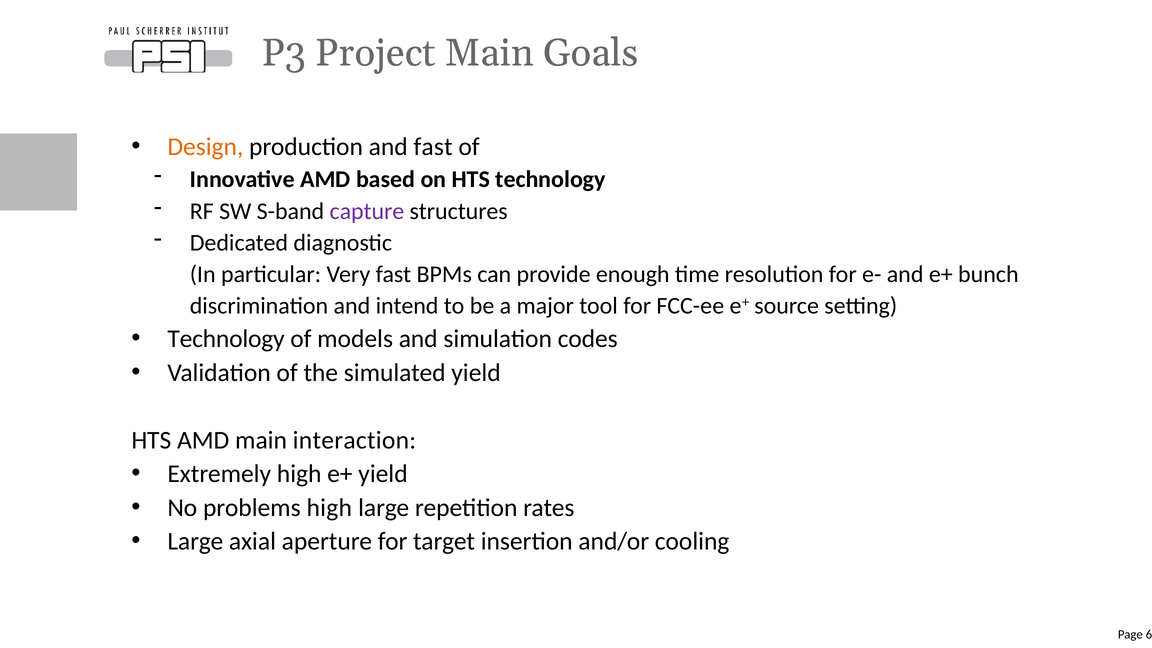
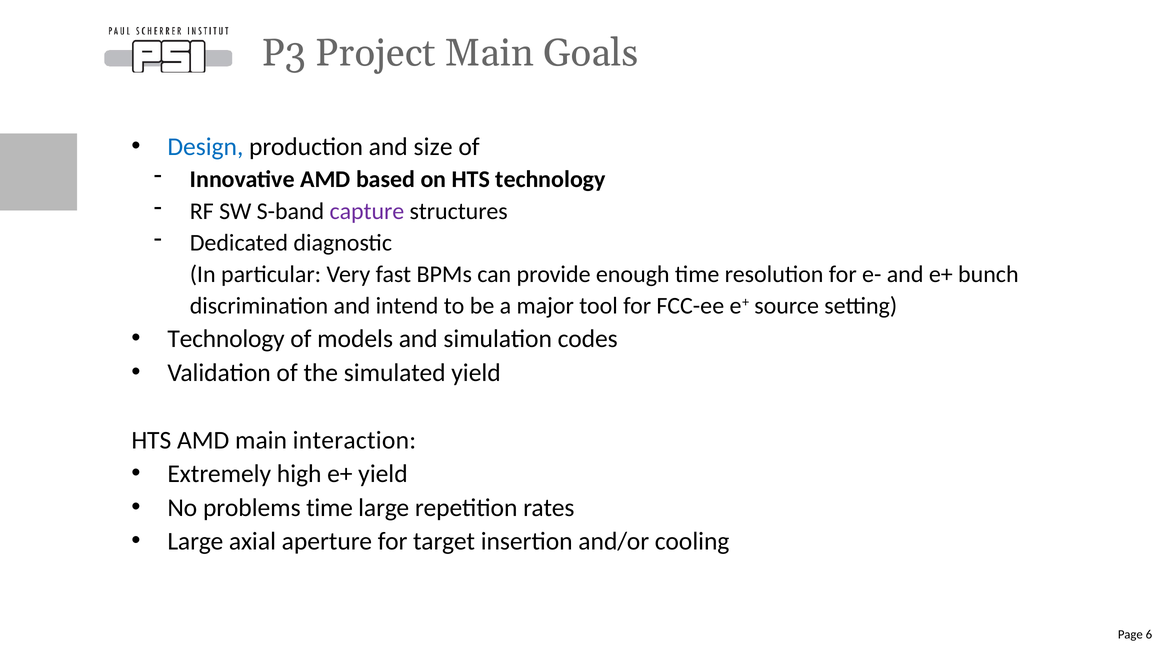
Design colour: orange -> blue (205, 147)
and fast: fast -> size (433, 147)
problems high: high -> time (330, 508)
